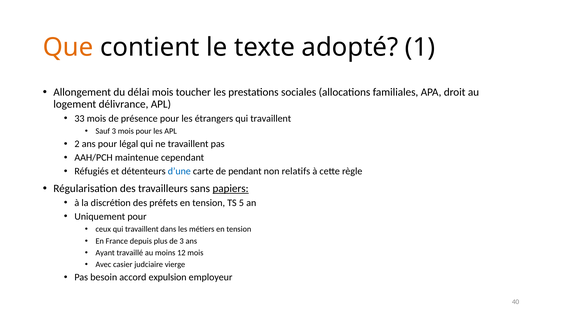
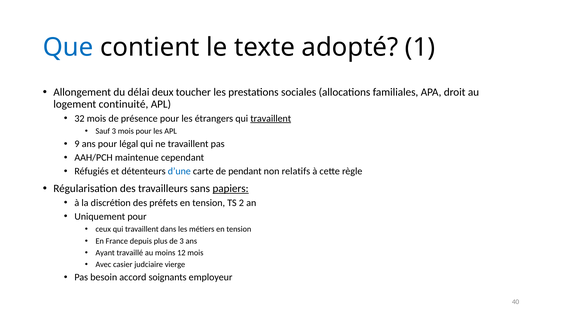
Que colour: orange -> blue (68, 47)
délai mois: mois -> deux (163, 92)
délivrance: délivrance -> continuité (124, 104)
33: 33 -> 32 (79, 119)
travaillent underline: none -> present (271, 119)
2: 2 -> 9 (77, 144)
5: 5 -> 2 (241, 203)
expulsion: expulsion -> soignants (168, 277)
